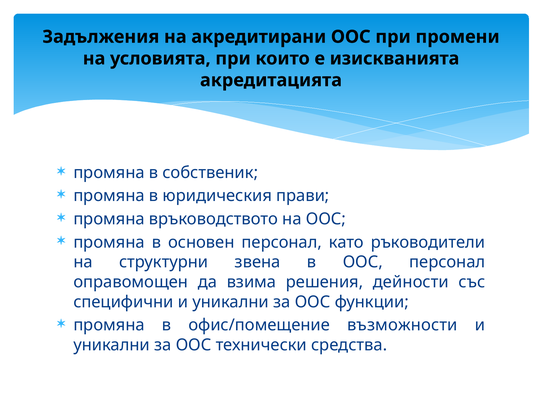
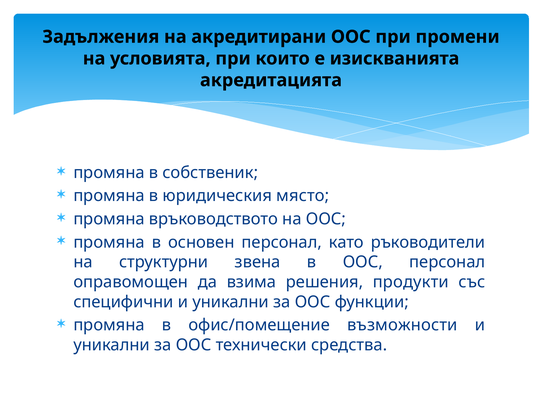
прави: прави -> място (303, 196)
дейности: дейности -> продукти (411, 282)
